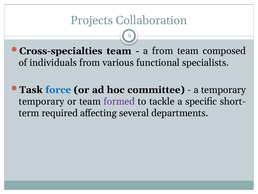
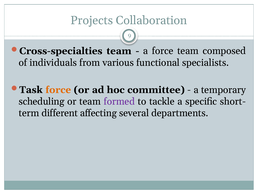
a from: from -> force (163, 51)
force colour: blue -> orange (58, 90)
temporary: temporary -> scheduling (42, 101)
required: required -> different (60, 113)
